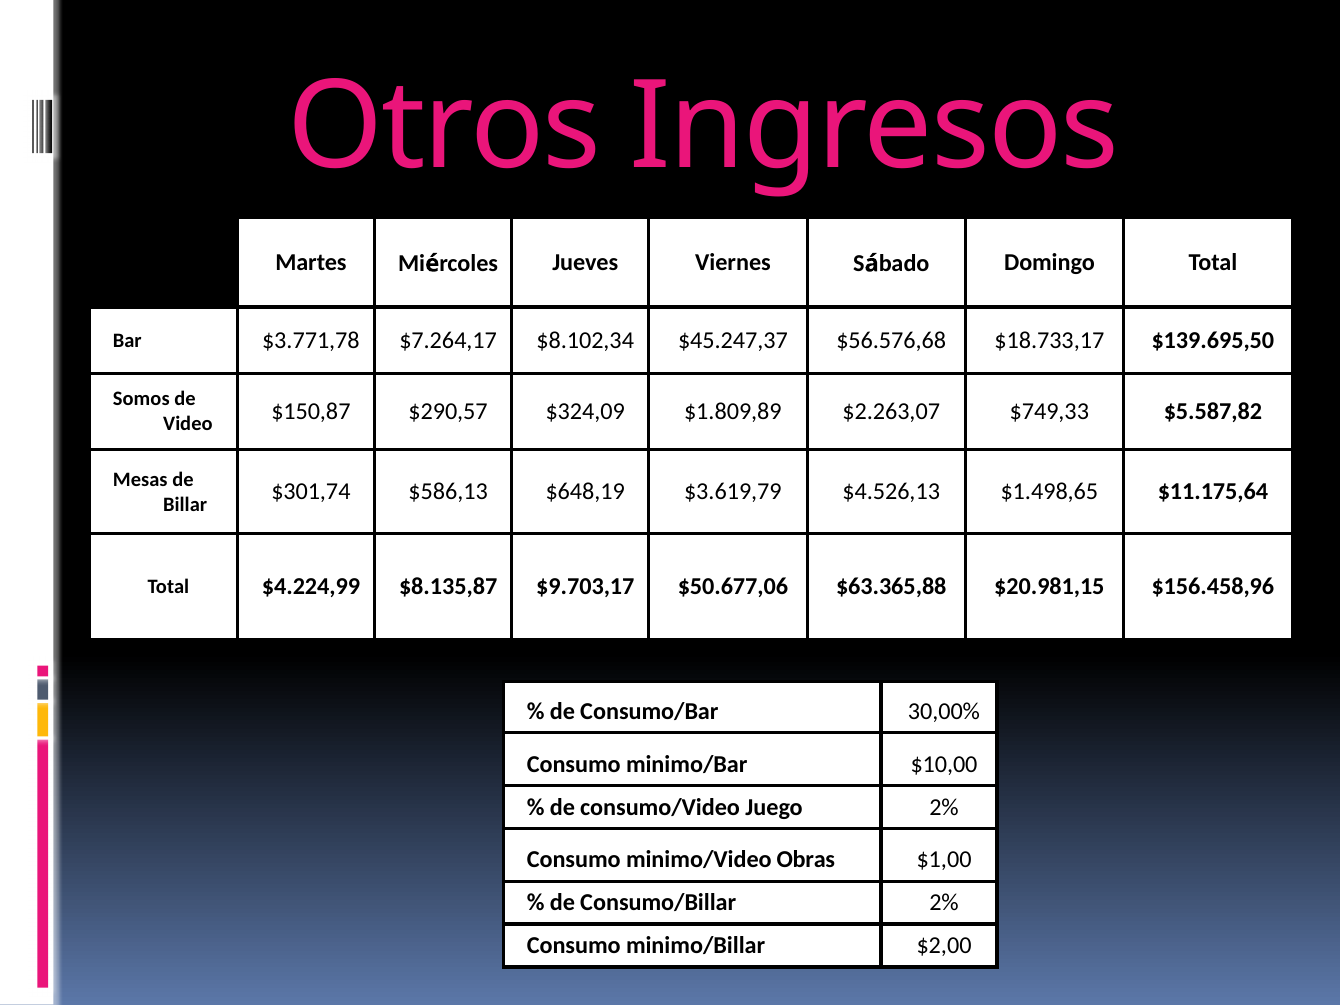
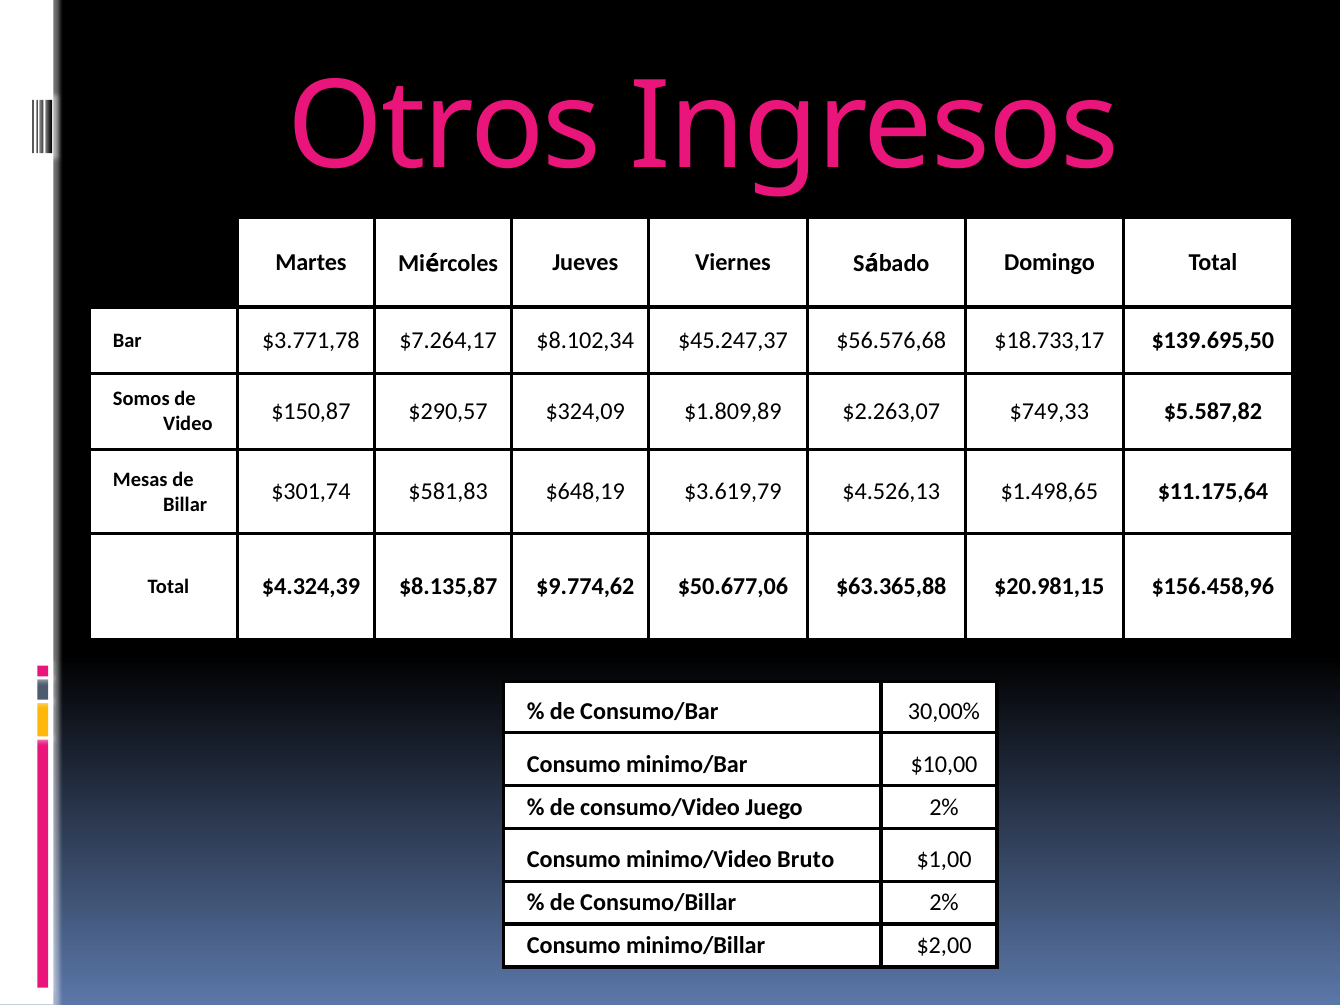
$586,13: $586,13 -> $581,83 (448, 492)
$4.224,99: $4.224,99 -> $4.324,39 (311, 587)
$9.703,17: $9.703,17 -> $9.774,62 (585, 587)
Obras: Obras -> Bruto (806, 860)
